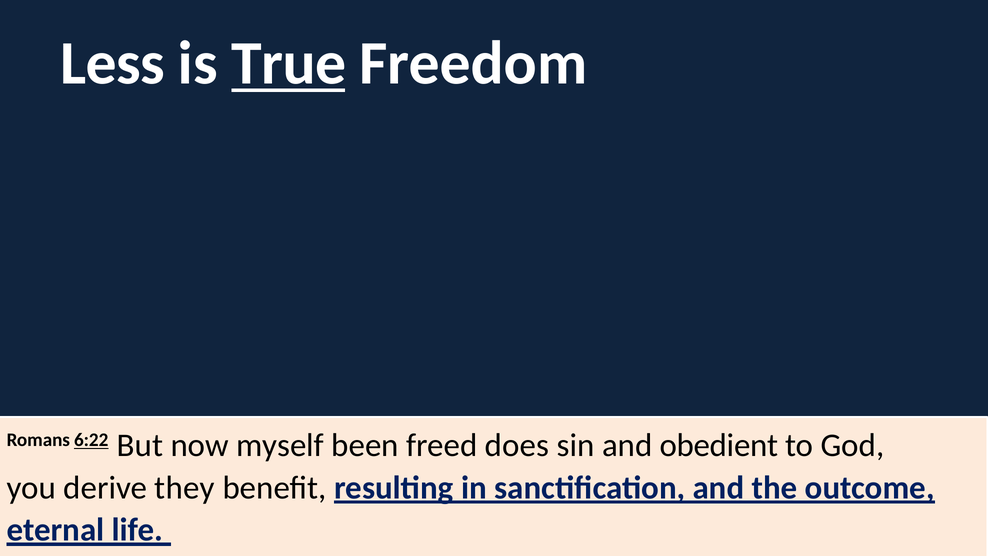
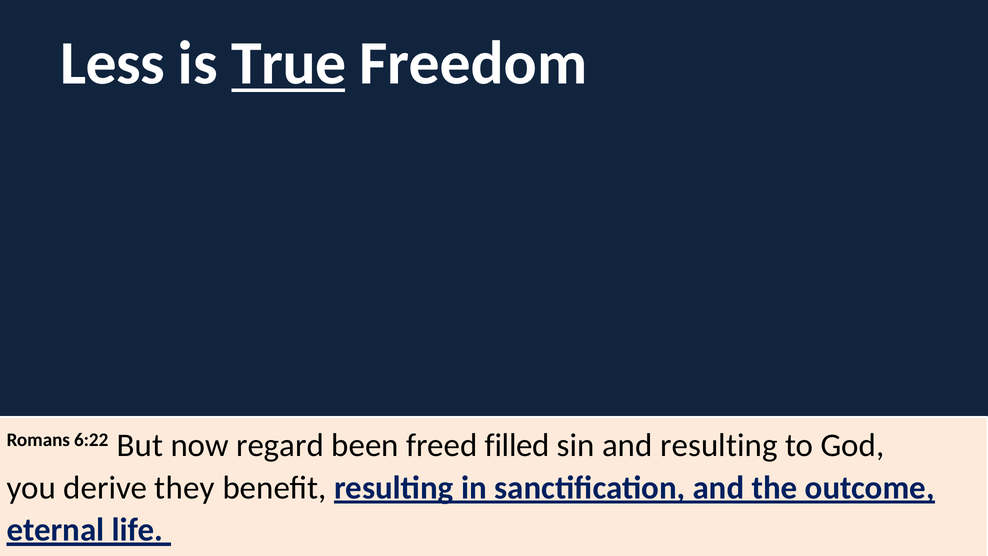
6:22 underline: present -> none (91, 440)
myself: myself -> regard (280, 445)
does: does -> filled (517, 445)
and obedient: obedient -> resulting (719, 445)
